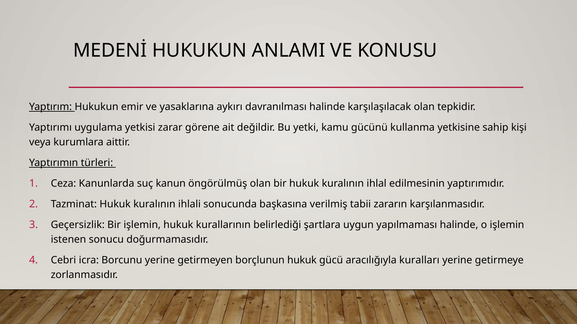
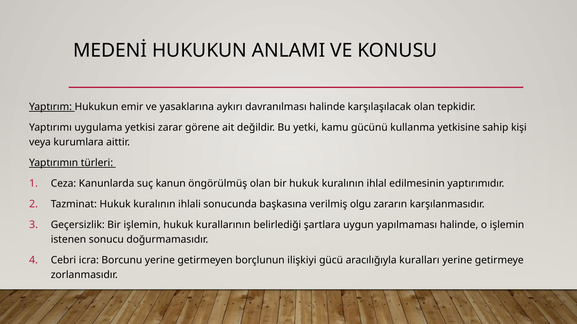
tabii: tabii -> olgu (361, 205)
borçlunun hukuk: hukuk -> ilişkiyi (302, 261)
